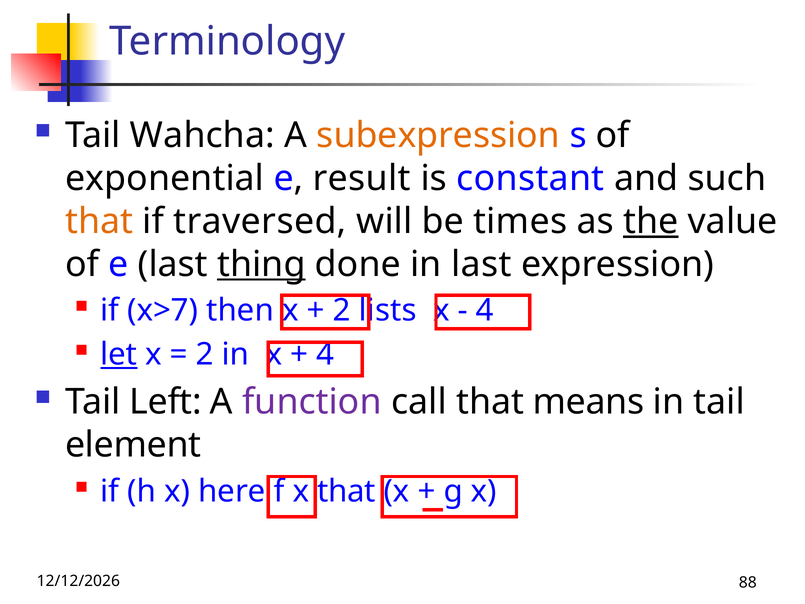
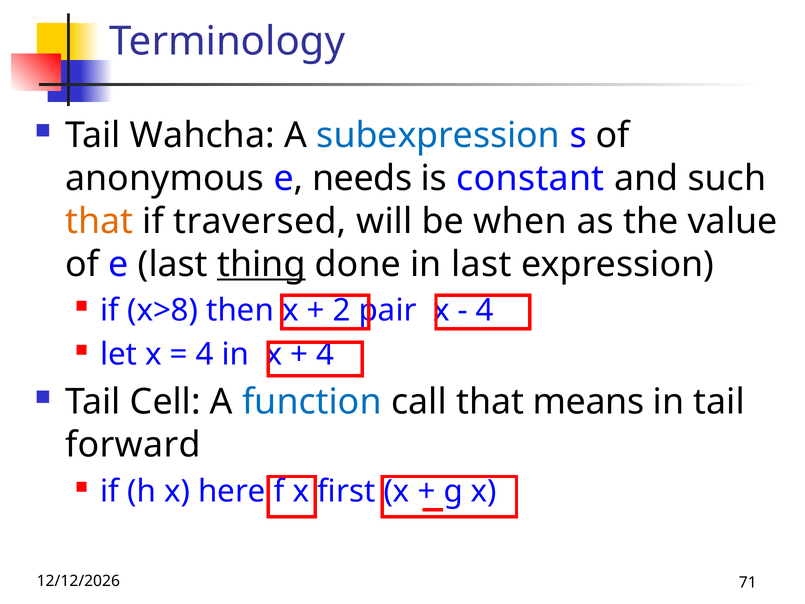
subexpression colour: orange -> blue (438, 135)
exponential: exponential -> anonymous (165, 178)
result: result -> needs (362, 178)
times: times -> when (520, 221)
the underline: present -> none (651, 221)
x>7: x>7 -> x>8 (163, 310)
lists: lists -> pair (388, 310)
let underline: present -> none (119, 354)
2: 2 -> 4 (205, 354)
Left: Left -> Cell (165, 402)
function colour: purple -> blue (312, 402)
element: element -> forward (133, 445)
x that: that -> first (346, 491)
88: 88 -> 71 (748, 582)
